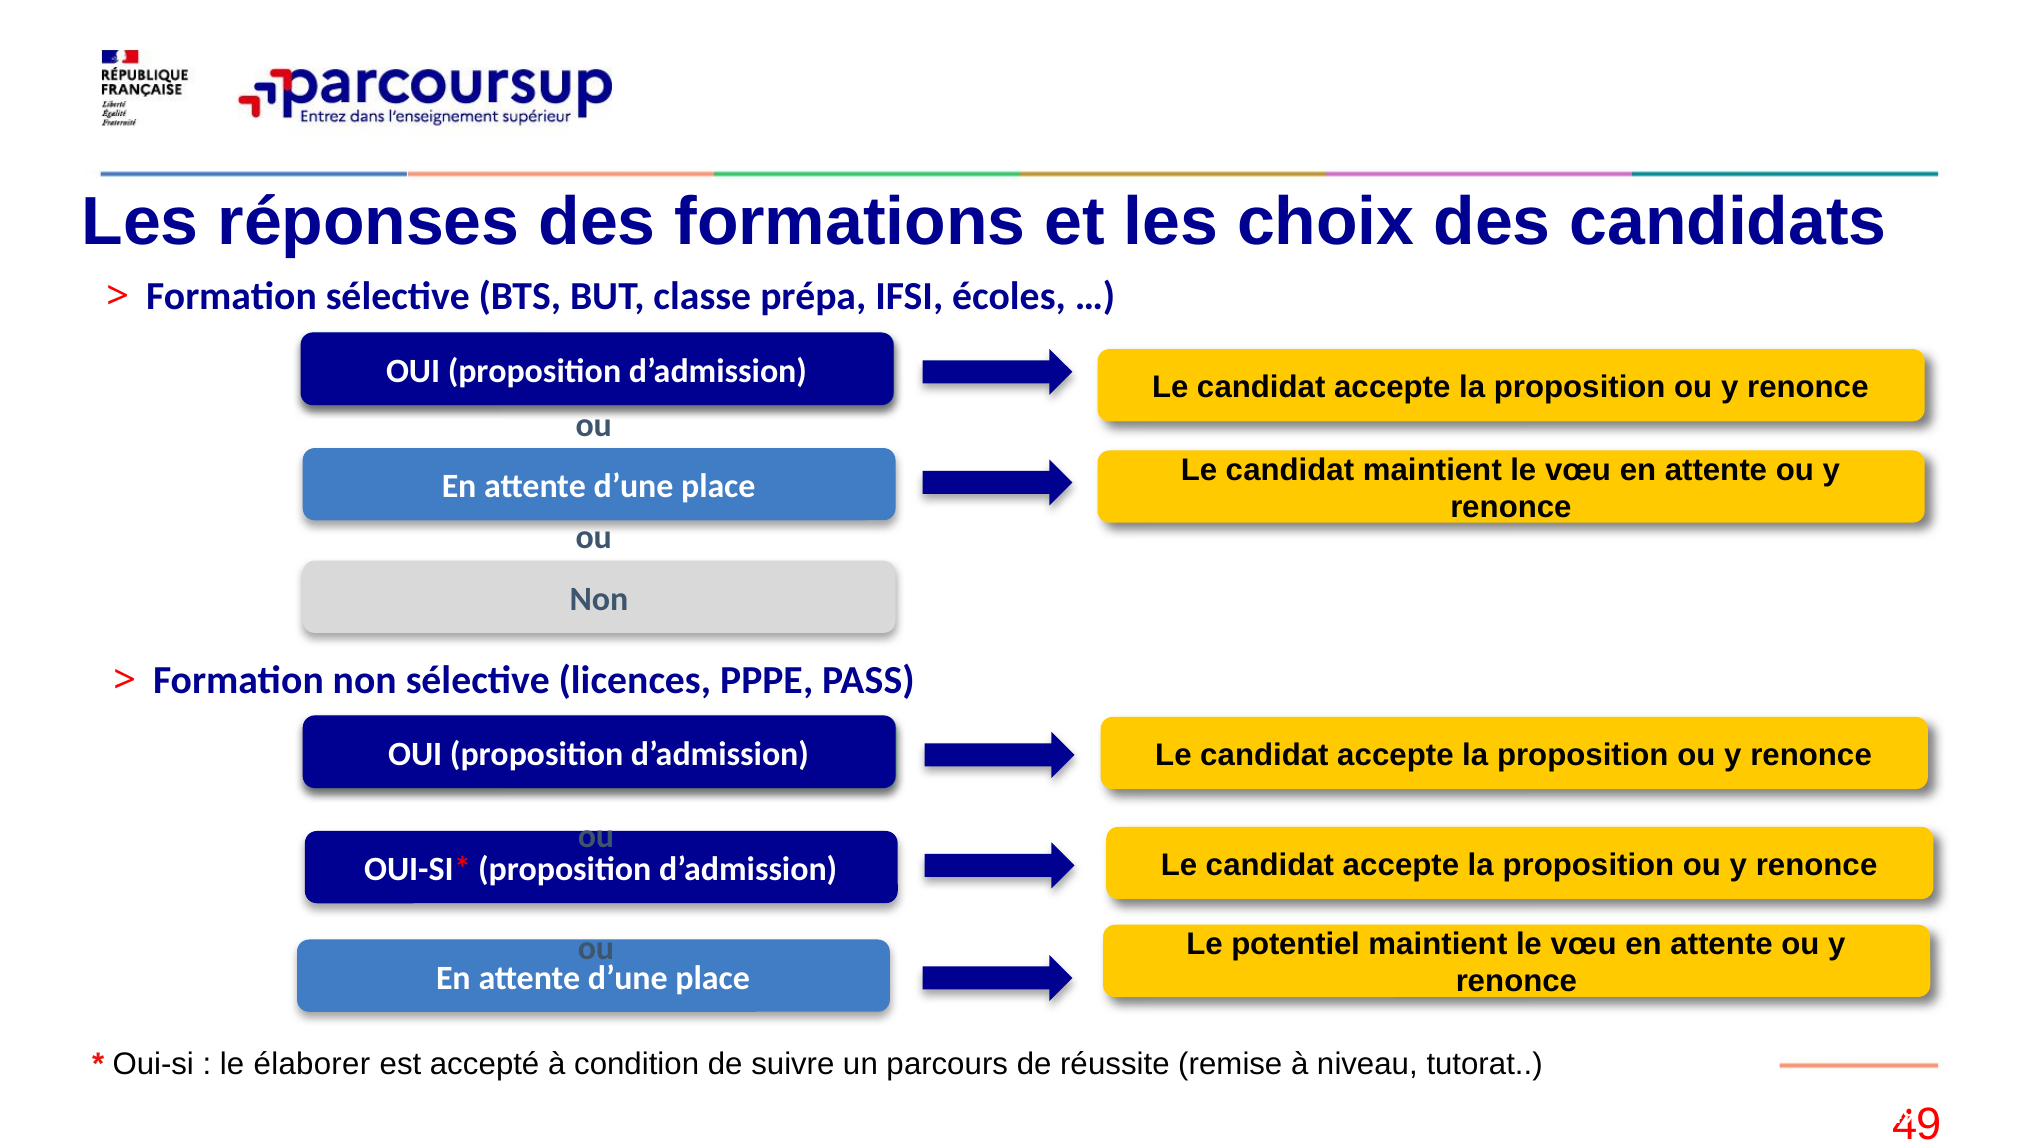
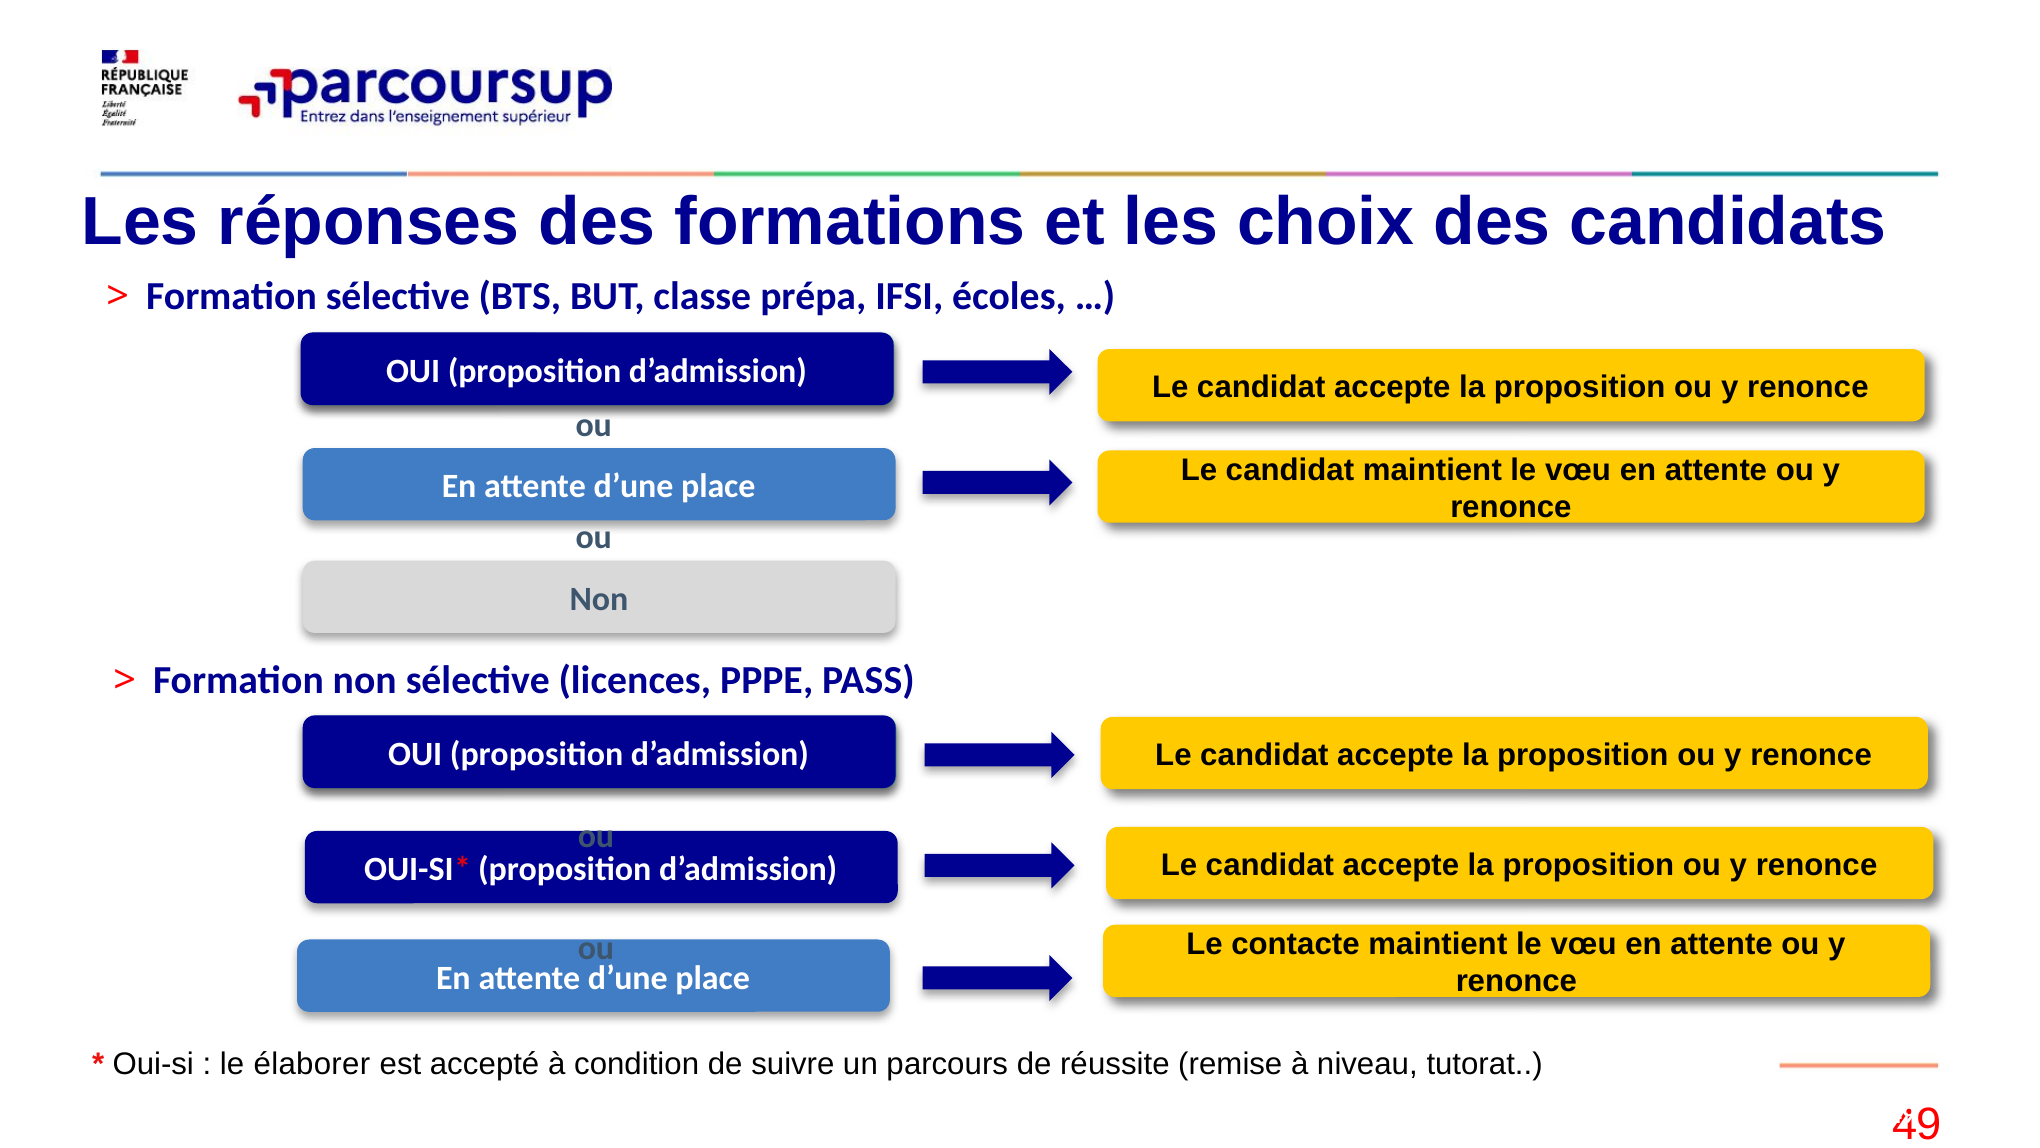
potentiel: potentiel -> contacte (1295, 944)
